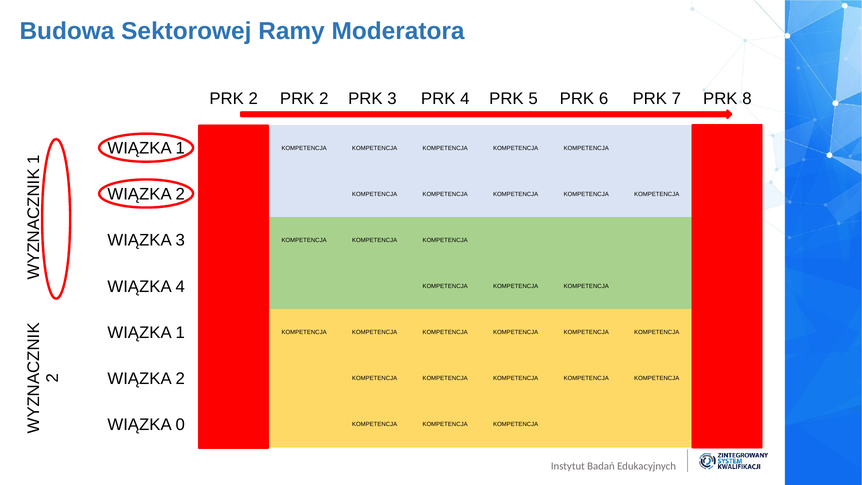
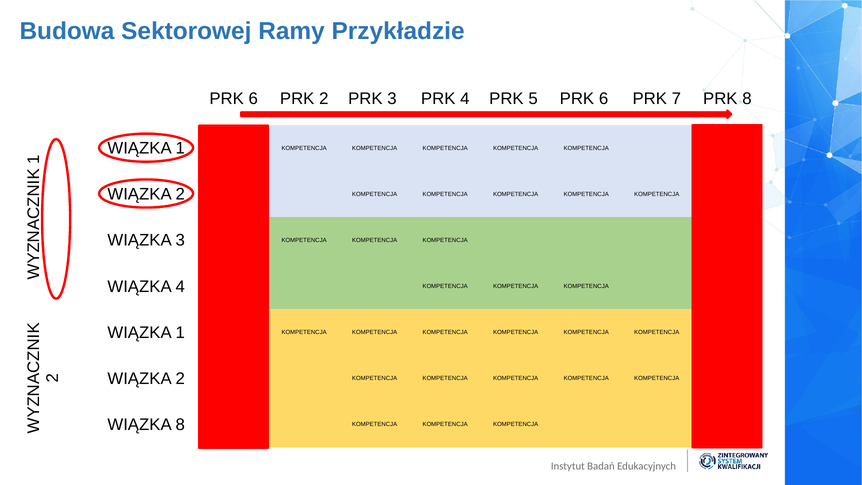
Moderatora: Moderatora -> Przykładzie (398, 31)
2: 2 -> 6 (253, 99)
WIĄZKA 0: 0 -> 8 (180, 424)
